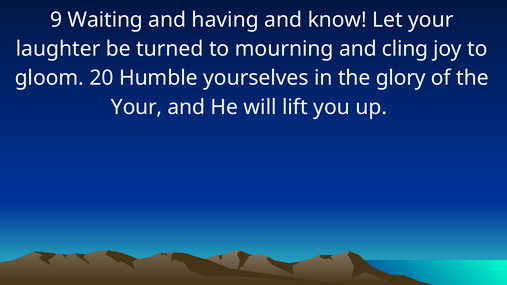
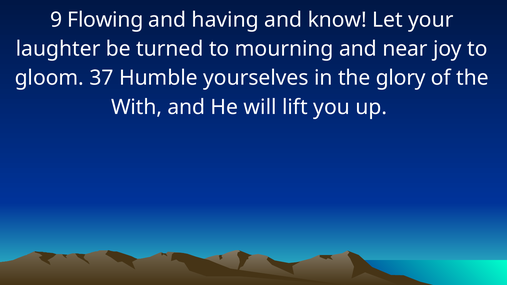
Waiting: Waiting -> Flowing (105, 20)
cling: cling -> near (405, 49)
20: 20 -> 37 (101, 78)
Your: Your -> With (137, 107)
